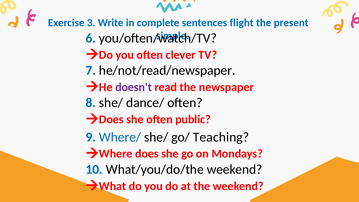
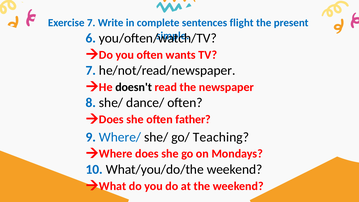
Exercise 3: 3 -> 7 (91, 23)
clever: clever -> wants (181, 55)
doesn't colour: purple -> black (134, 87)
public: public -> father (193, 119)
